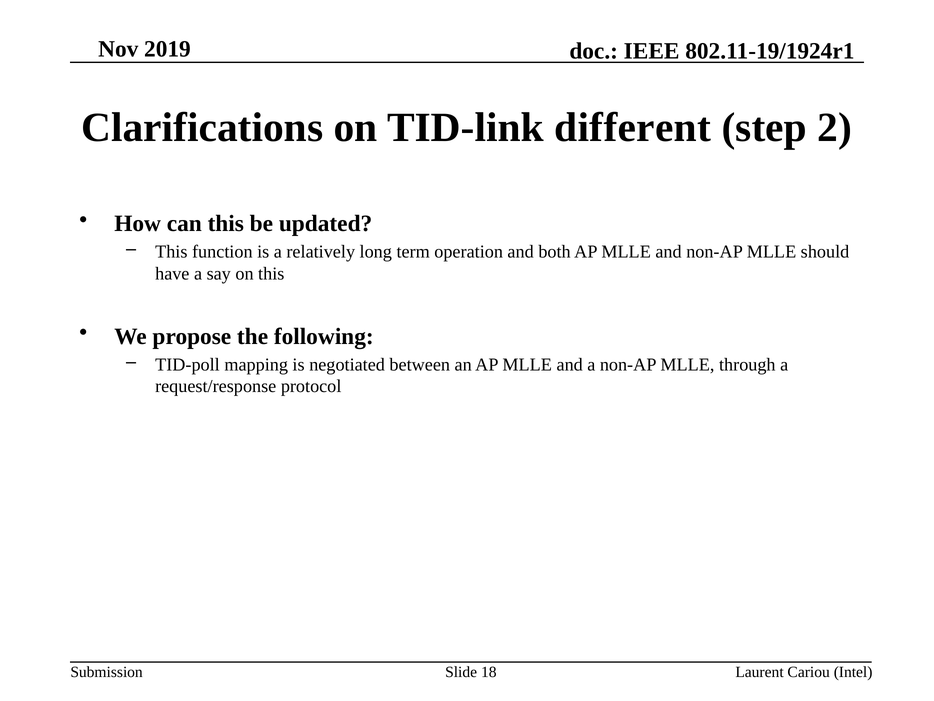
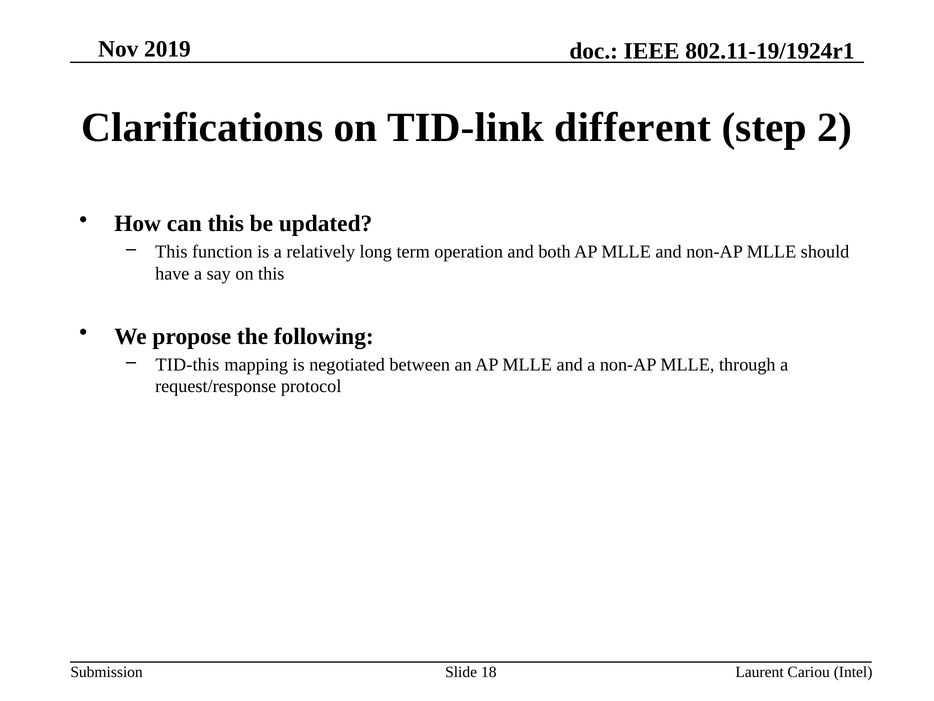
TID-poll: TID-poll -> TID-this (187, 364)
